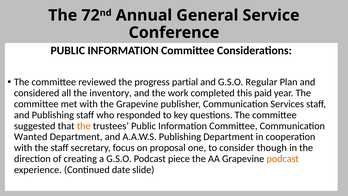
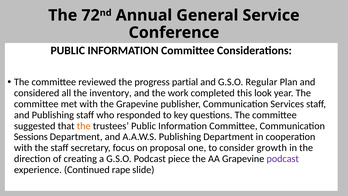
paid: paid -> look (263, 93)
Wanted: Wanted -> Sessions (31, 137)
though: though -> growth (272, 148)
podcast colour: orange -> purple (283, 159)
date: date -> rape (121, 170)
